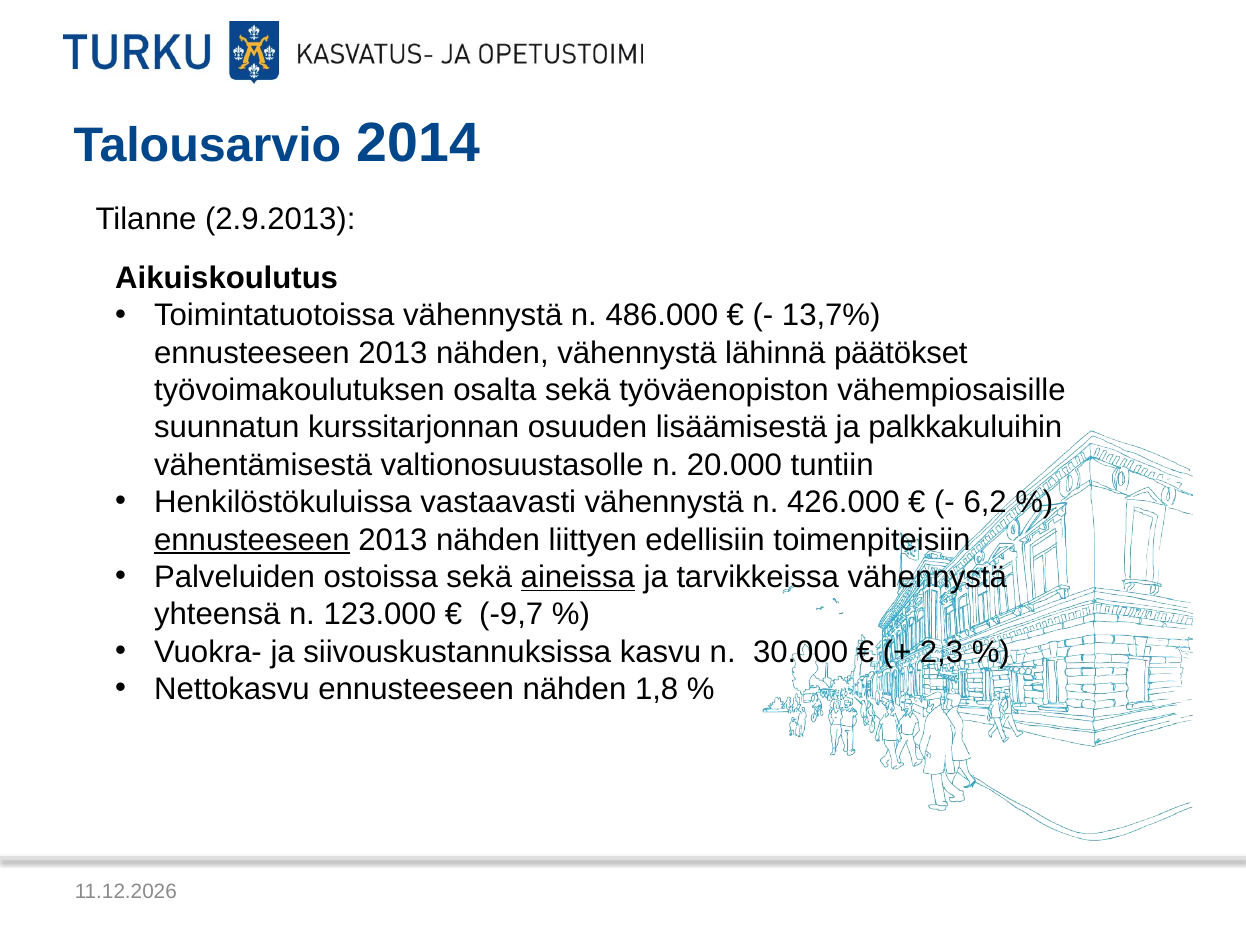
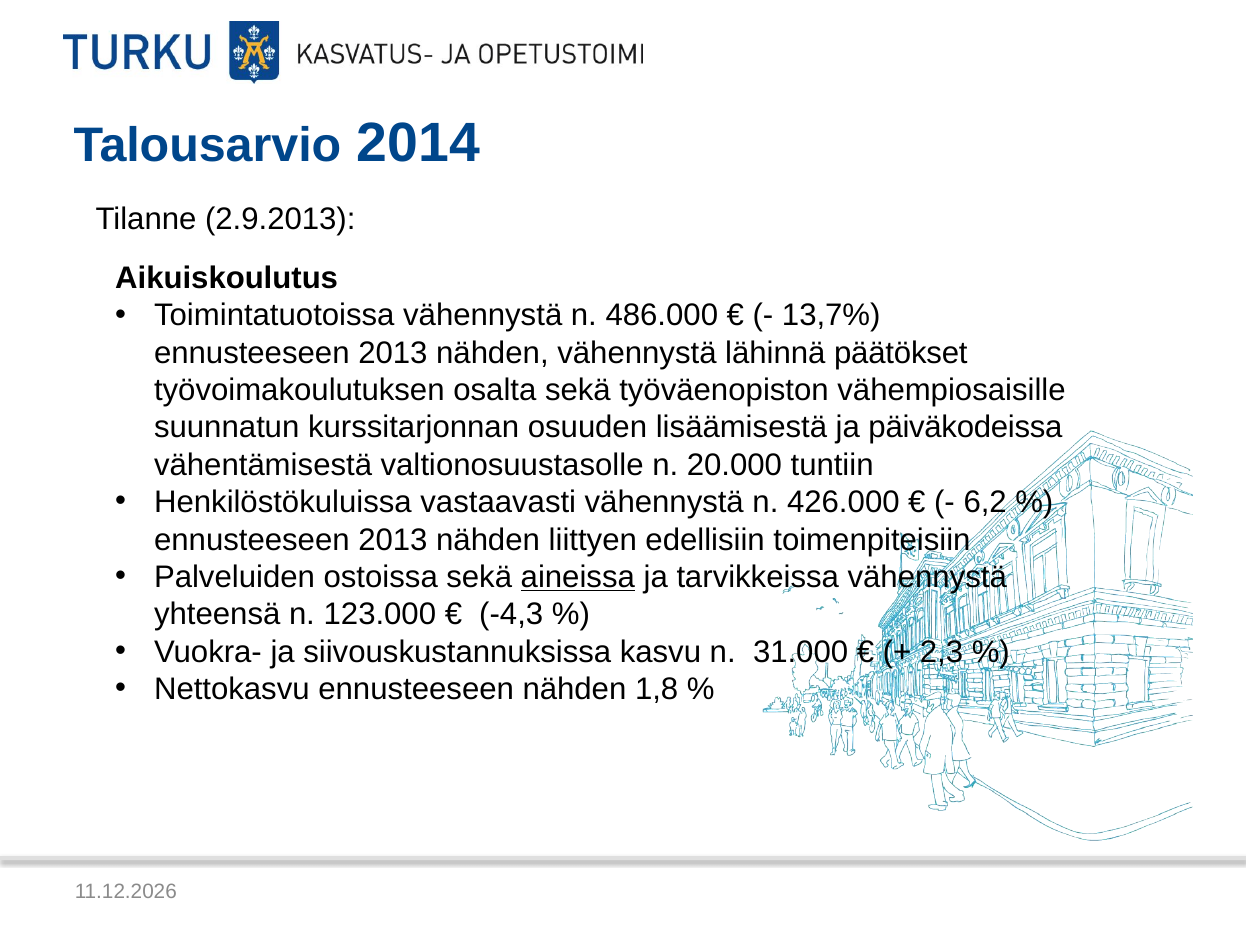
palkkakuluihin: palkkakuluihin -> päiväkodeissa (965, 428)
ennusteeseen underline: present -> none (252, 540)
-9,7: -9,7 -> -4,3 (511, 615)
30.000: 30.000 -> 31.000 (801, 652)
